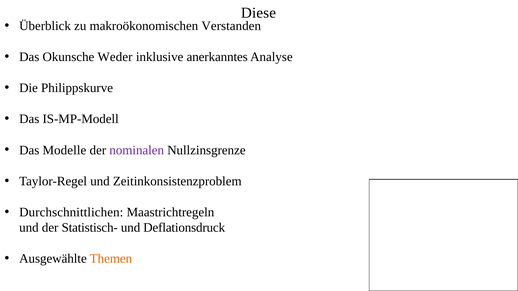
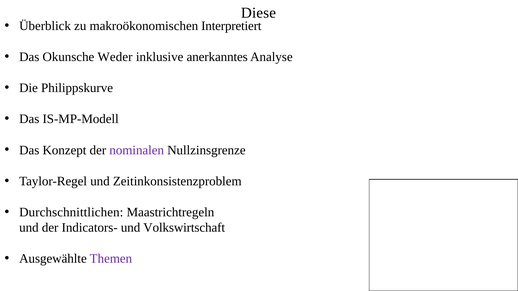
Verstanden: Verstanden -> Interpretiert (231, 26)
Modelle: Modelle -> Konzept (64, 150)
Statistisch-: Statistisch- -> Indicators- (90, 228)
Deflationsdruck: Deflationsdruck -> Volkswirtschaft (184, 228)
Themen colour: orange -> purple (111, 259)
